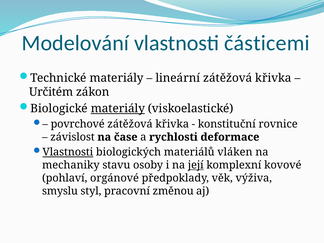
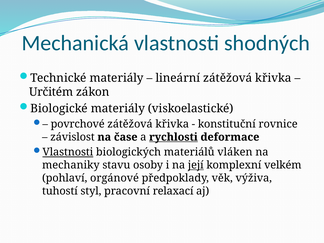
Modelování: Modelování -> Mechanická (75, 43)
částicemi: částicemi -> shodných (267, 43)
materiály underline: present -> none (118, 109)
rychlosti underline: none -> present (173, 137)
kovové: kovové -> velkém (283, 165)
smyslu: smyslu -> tuhostí (60, 191)
změnou: změnou -> relaxací (173, 191)
